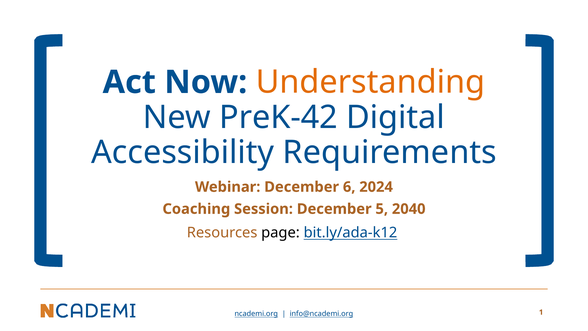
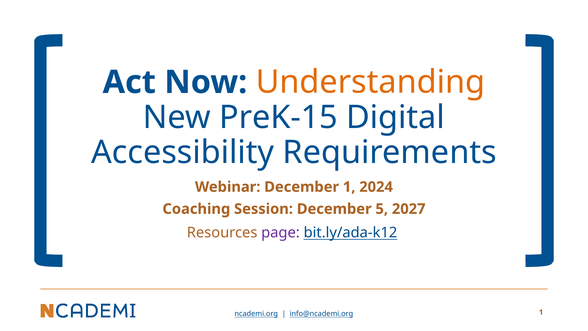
PreK-42: PreK-42 -> PreK-15 (279, 117)
December 6: 6 -> 1 (349, 187)
2040: 2040 -> 2027 (409, 209)
page colour: black -> purple (280, 233)
